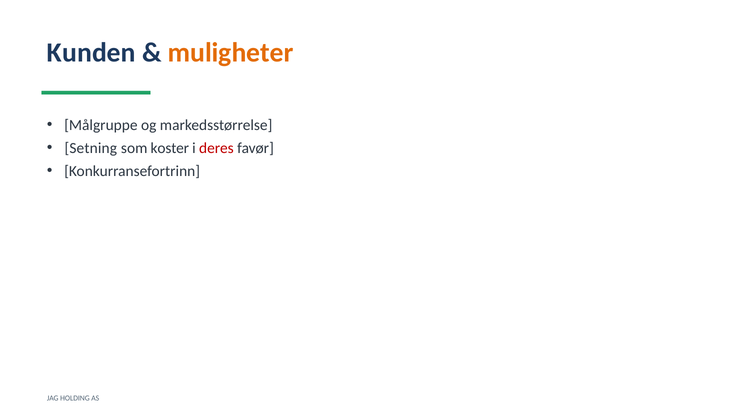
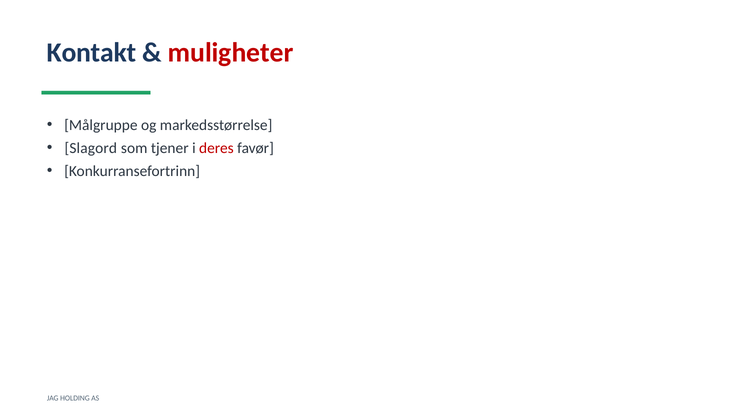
Kunden: Kunden -> Kontakt (92, 53)
muligheter colour: orange -> red (231, 53)
Setning: Setning -> Slagord (91, 148)
koster: koster -> tjener (170, 148)
